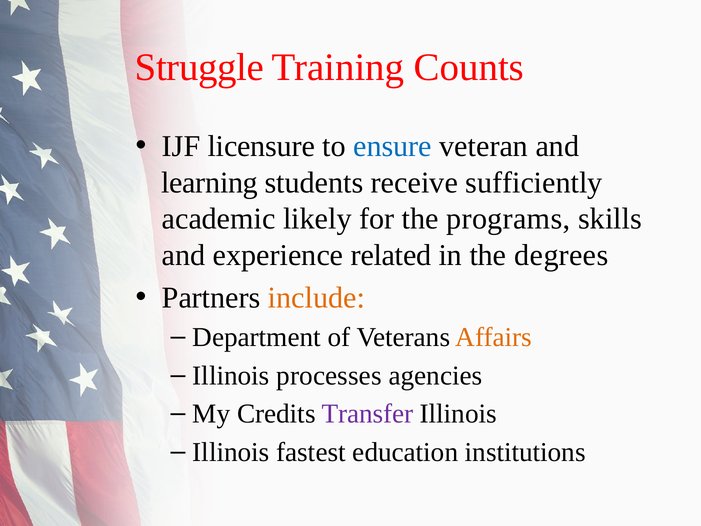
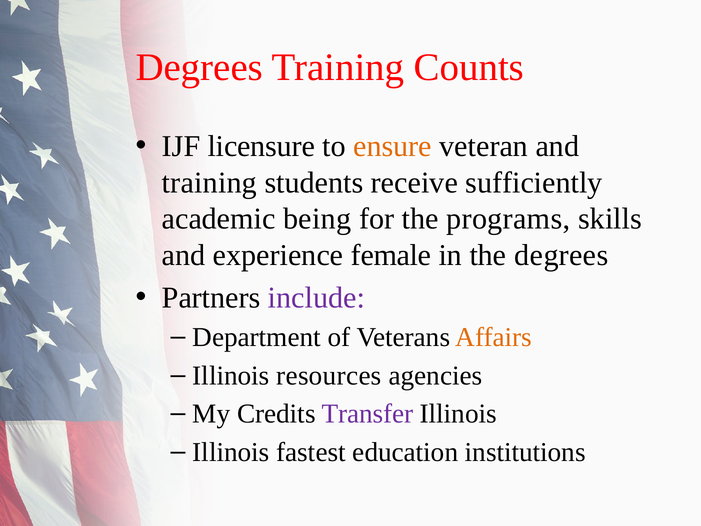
Struggle: Struggle -> Degrees (199, 68)
ensure colour: blue -> orange (393, 146)
learning: learning -> training (209, 183)
likely: likely -> being (317, 219)
related: related -> female (391, 255)
include colour: orange -> purple (316, 298)
processes: processes -> resources (329, 376)
